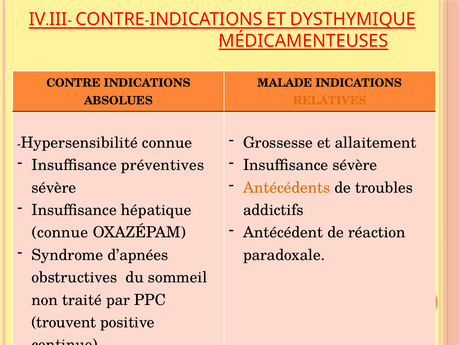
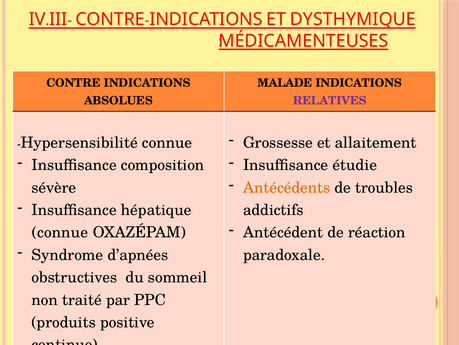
RELATIVES colour: orange -> purple (330, 101)
préventives: préventives -> composition (163, 165)
Insuffisance sévère: sévère -> étudie (355, 165)
trouvent: trouvent -> produits (64, 322)
